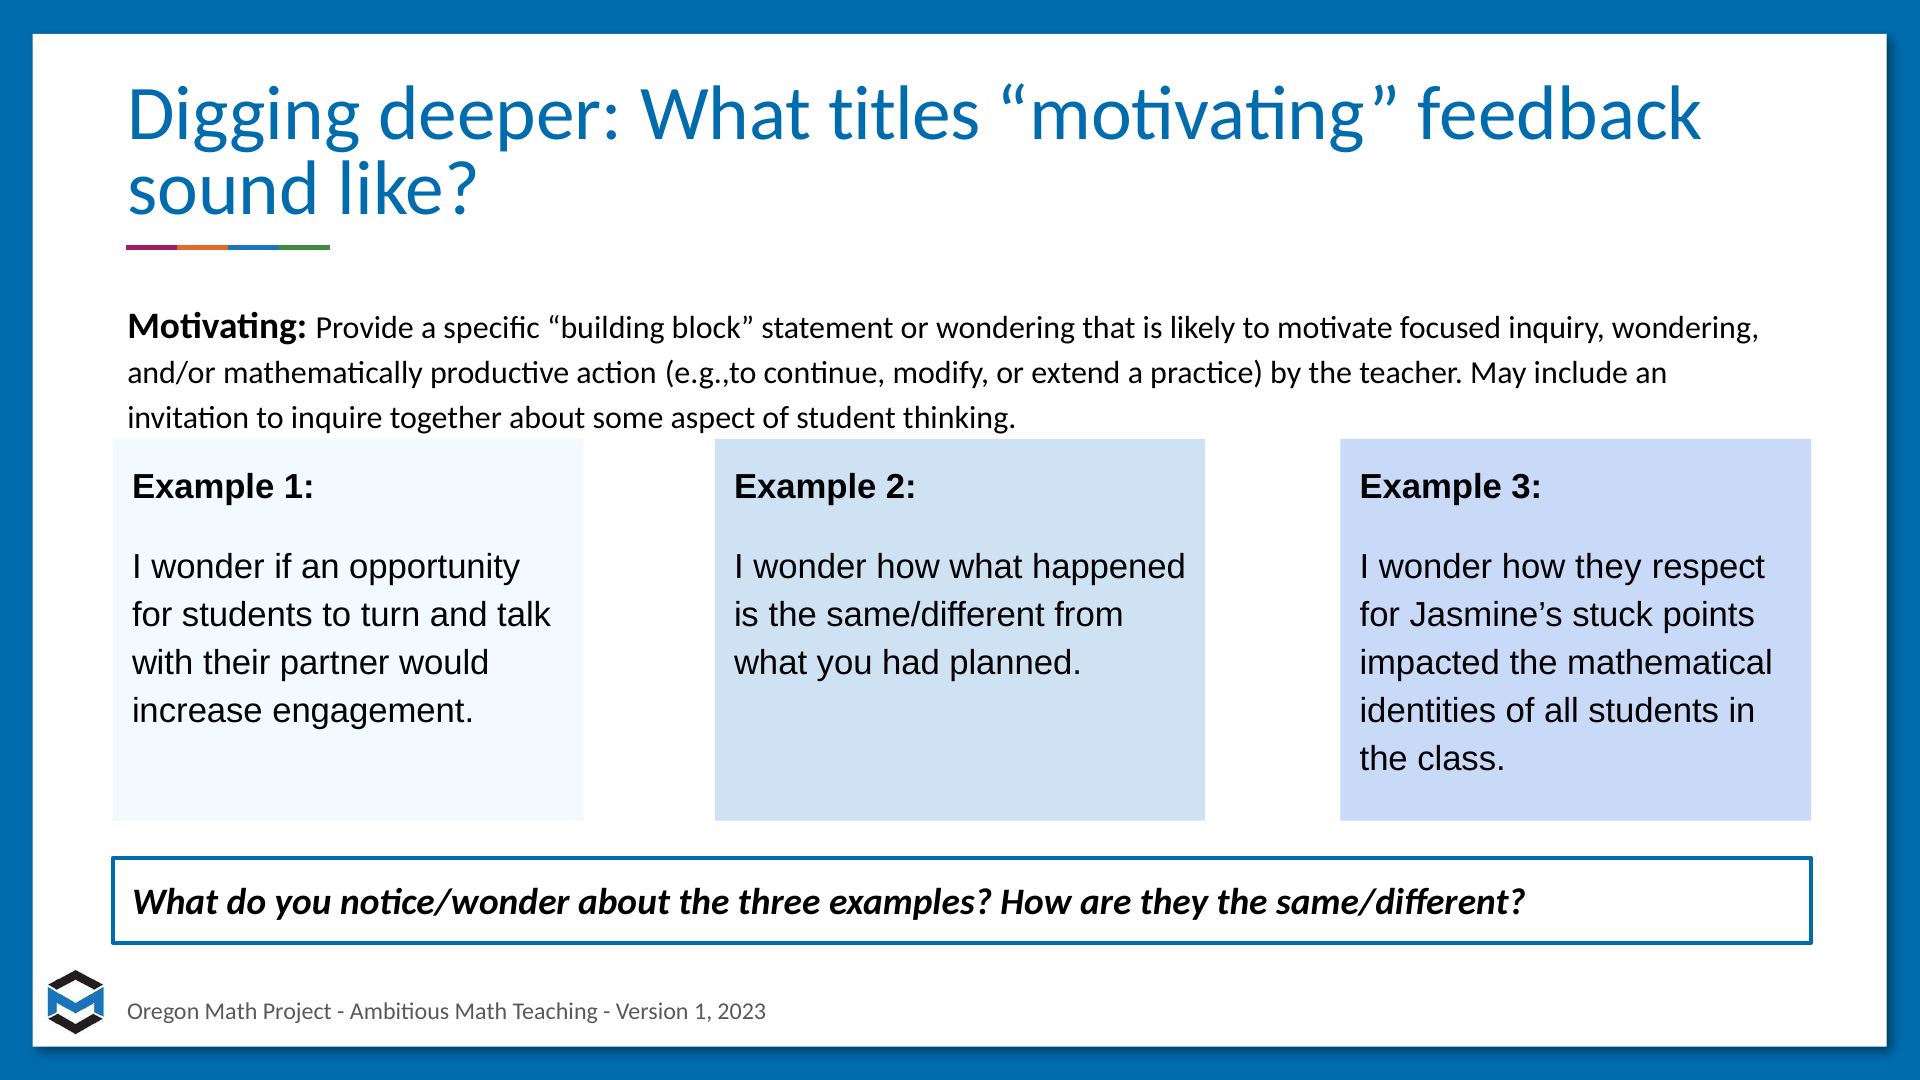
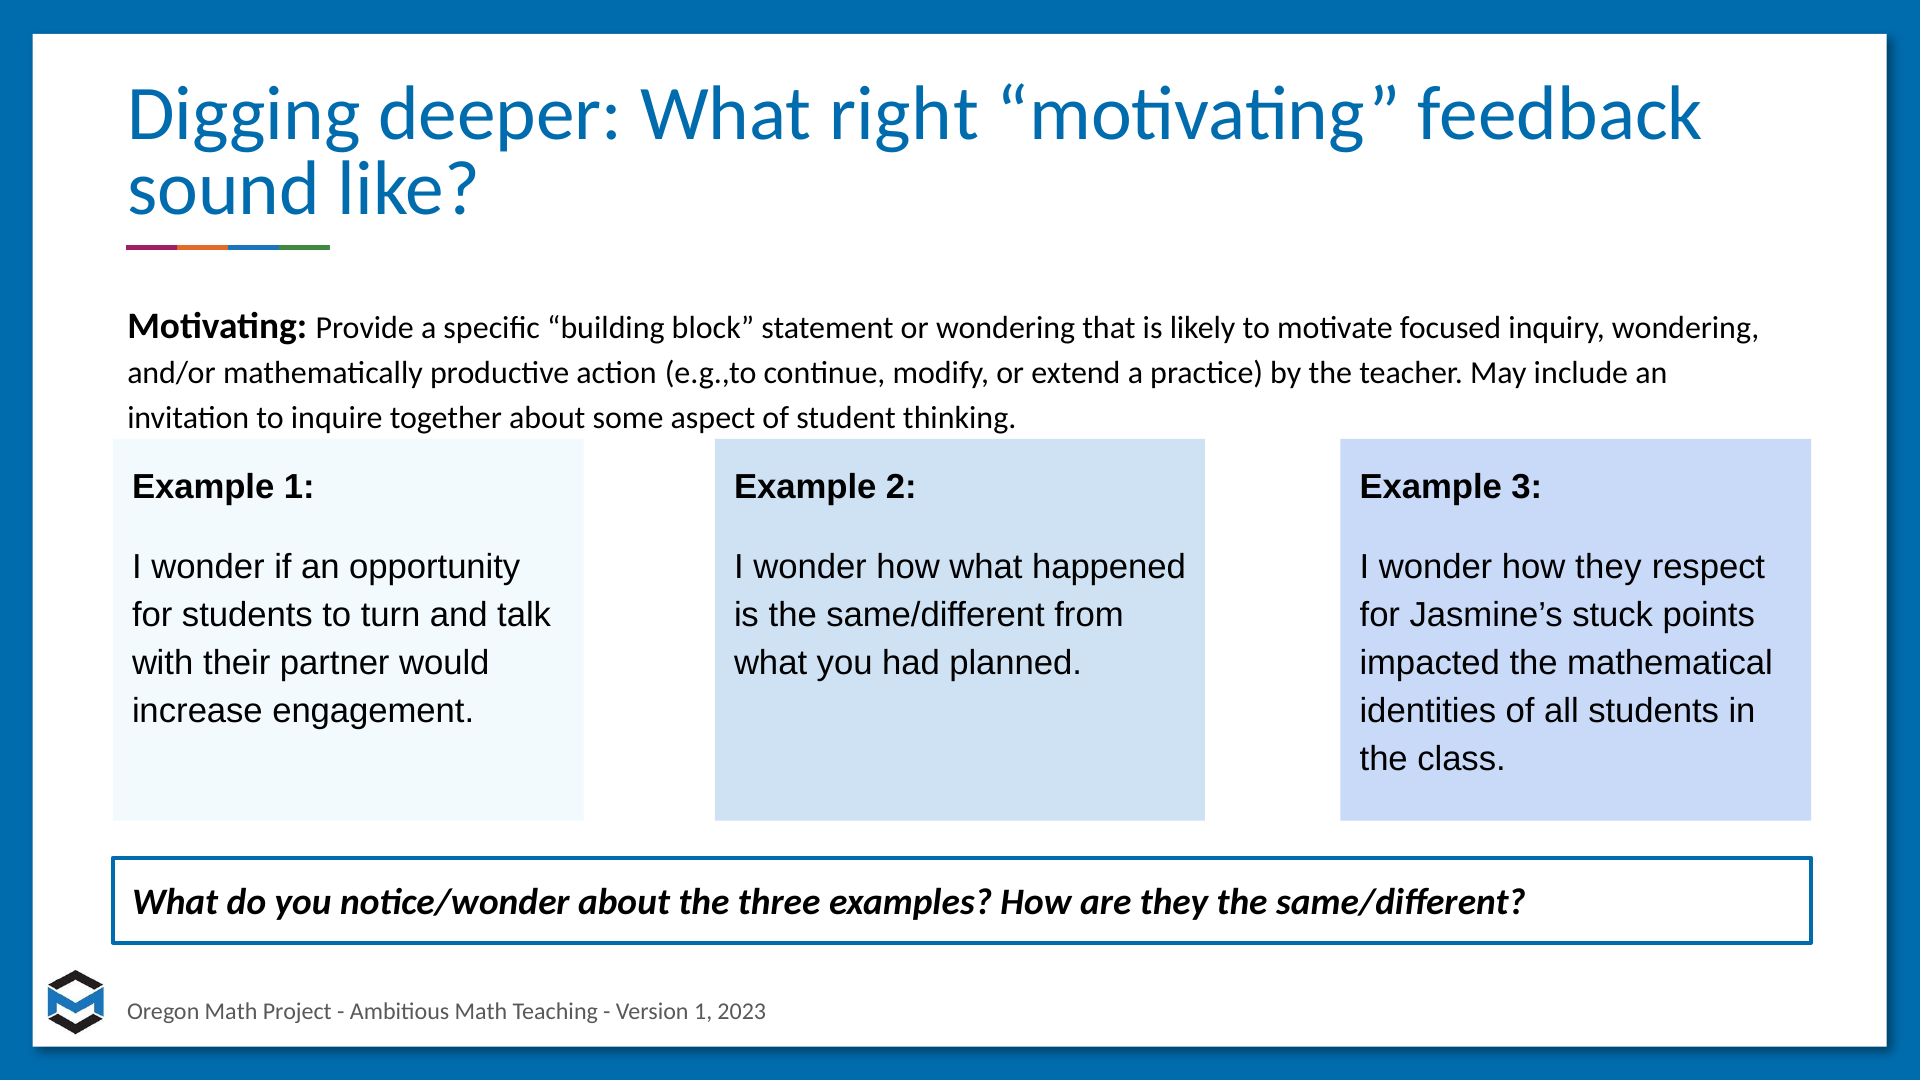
titles: titles -> right (904, 114)
